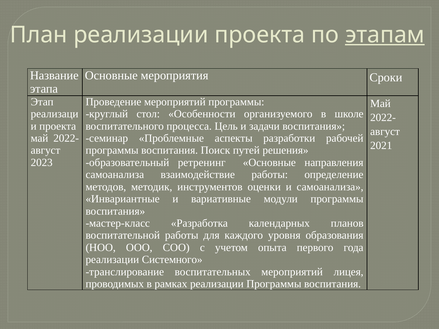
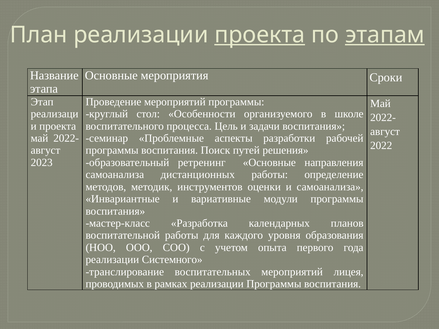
проекта underline: none -> present (260, 35)
2021: 2021 -> 2022 (381, 146)
взаимодействие: взаимодействие -> дистанционных (198, 175)
